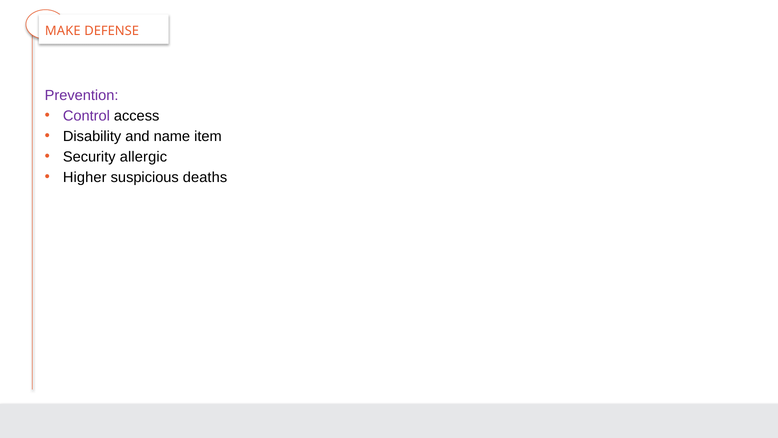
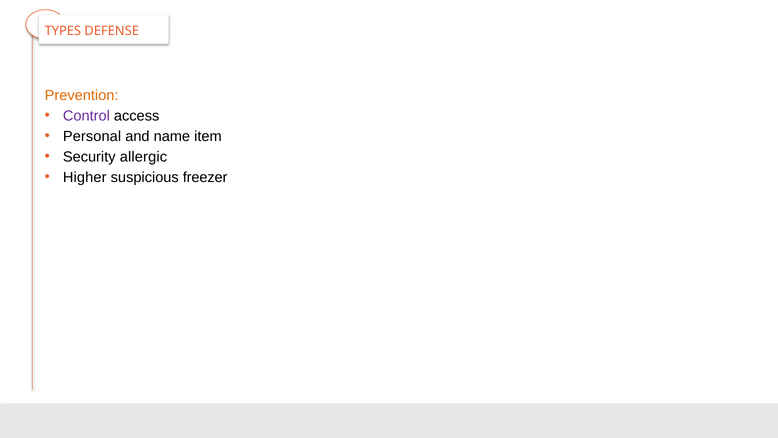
MAKE: MAKE -> TYPES (63, 31)
Prevention colour: purple -> orange (82, 95)
Disability: Disability -> Personal (92, 136)
deaths: deaths -> freezer (205, 177)
